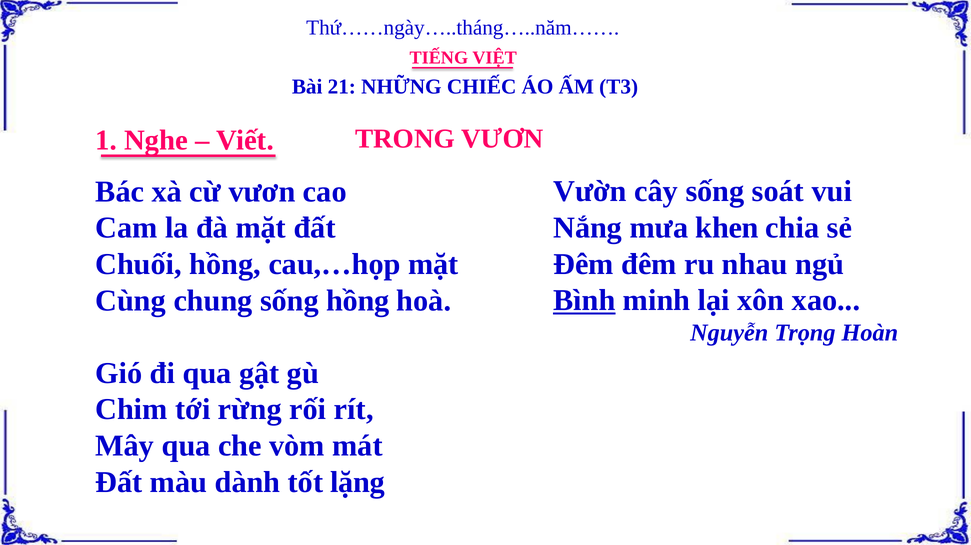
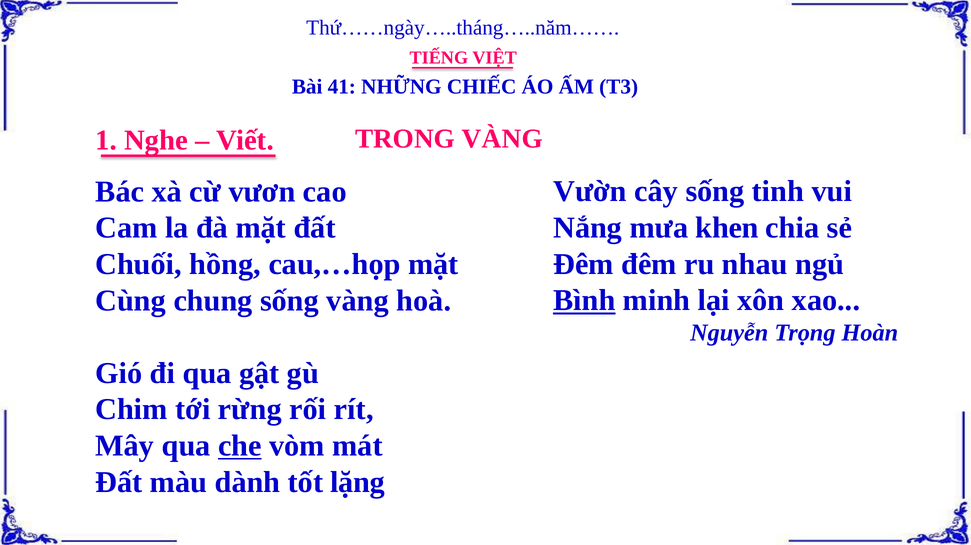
21: 21 -> 41 (342, 87)
TRONG VƯƠN: VƯƠN -> VÀNG (502, 139)
soát: soát -> tinh (778, 192)
sống hồng: hồng -> vàng (358, 301)
che underline: none -> present (240, 446)
